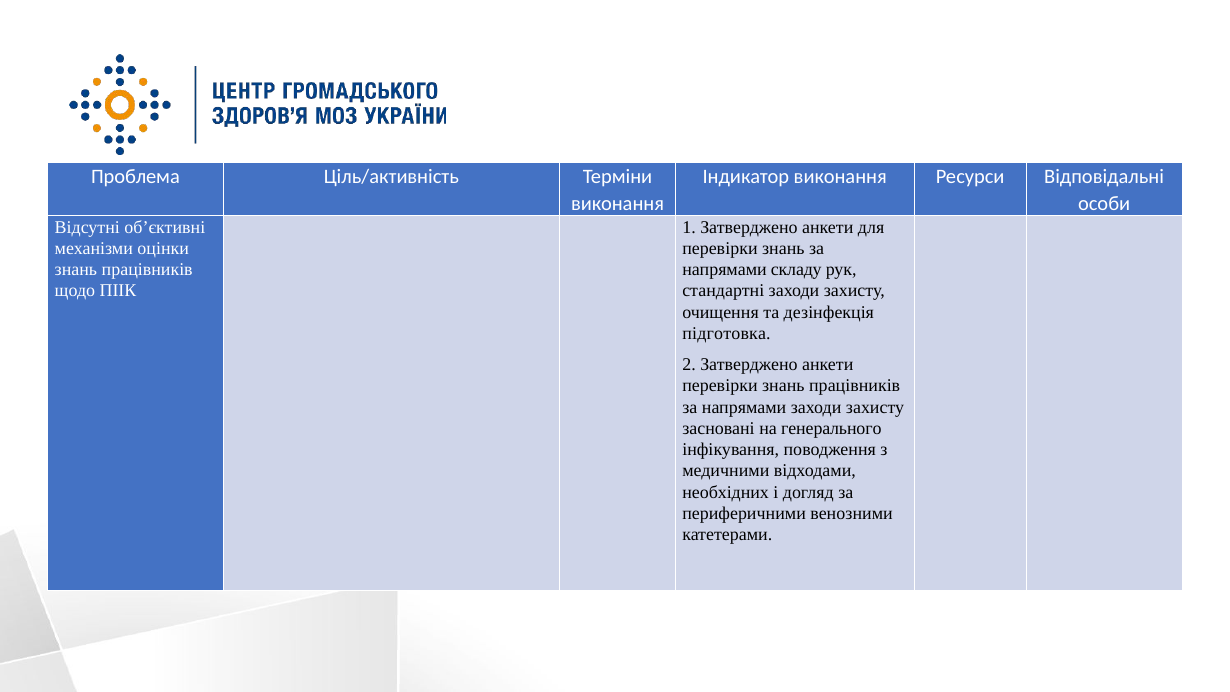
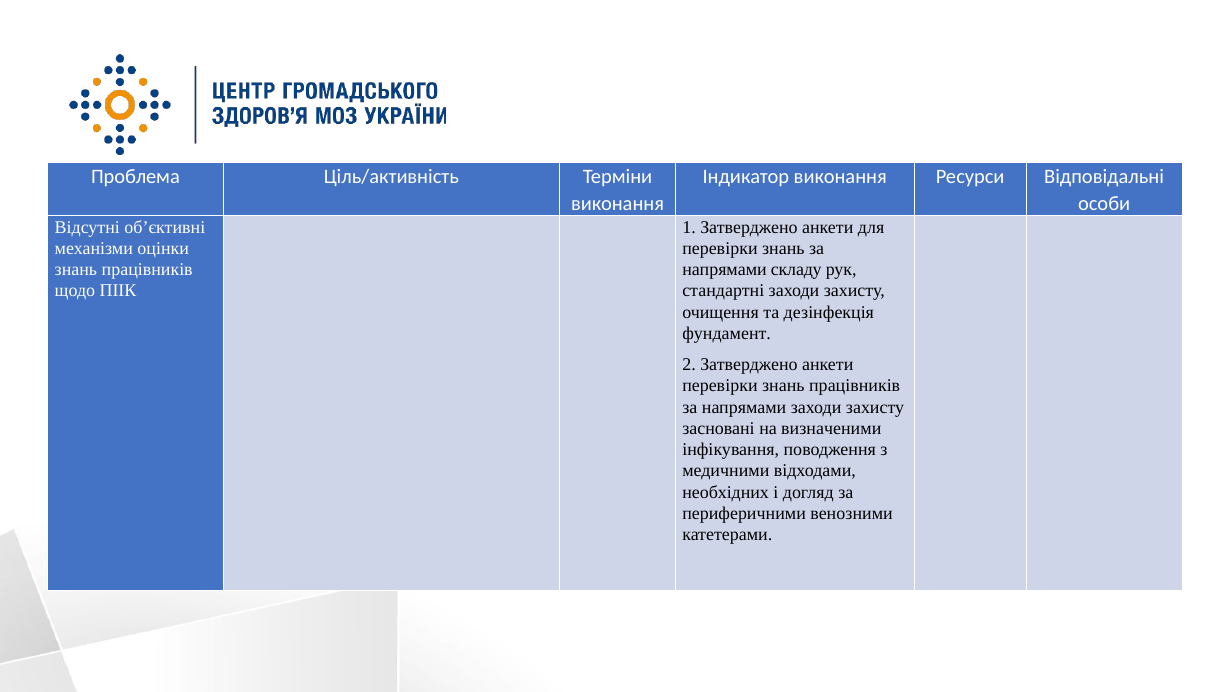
підготовка: підготовка -> фундамент (727, 333)
генерального: генерального -> визначеними (831, 428)
